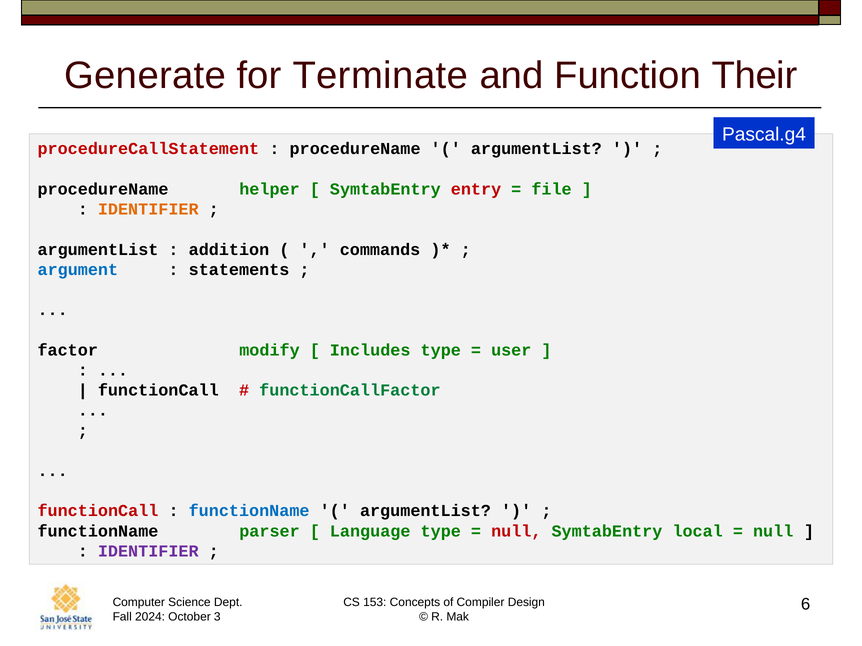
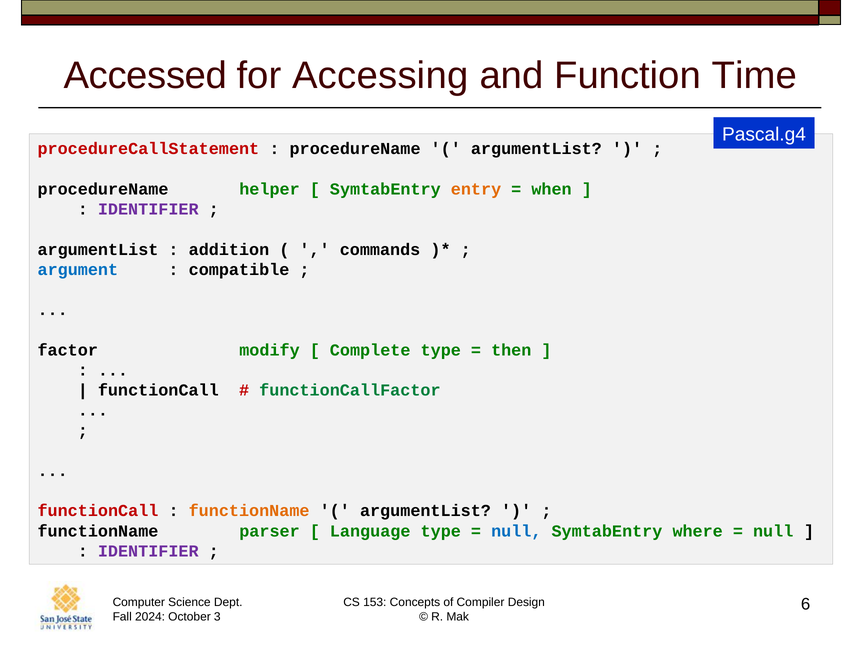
Generate: Generate -> Accessed (145, 76)
Terminate: Terminate -> Accessing (380, 76)
Their: Their -> Time (754, 76)
entry colour: red -> orange (476, 189)
file: file -> when (552, 189)
IDENTIFIER colour: orange -> purple (148, 209)
statements: statements -> compatible (239, 270)
Includes: Includes -> Complete (370, 350)
user: user -> then (511, 350)
functionName colour: blue -> orange (249, 511)
null colour: red -> blue (516, 531)
local: local -> where (698, 531)
